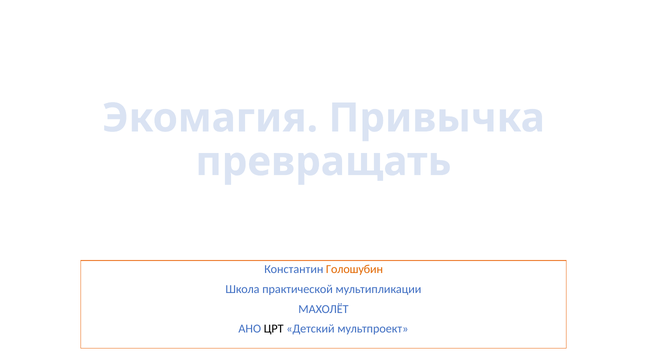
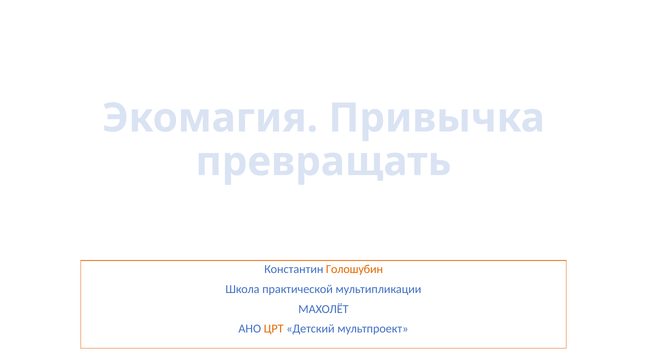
ЦРТ colour: black -> orange (274, 329)
